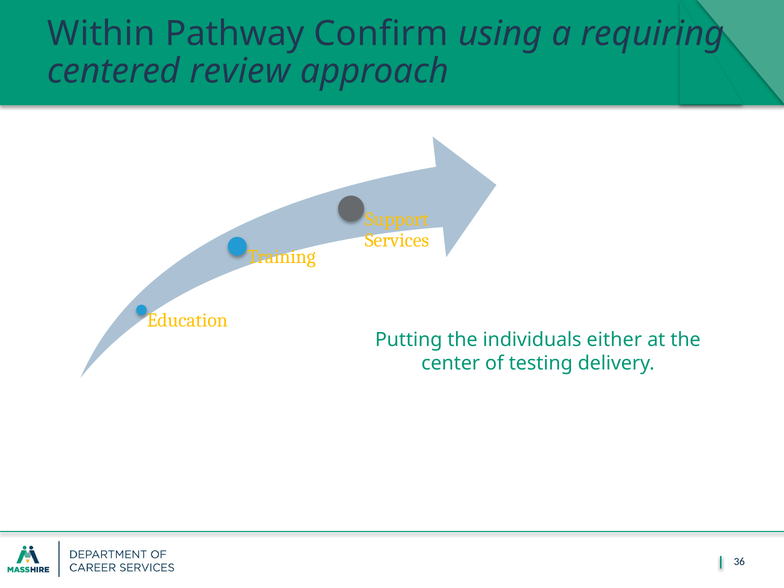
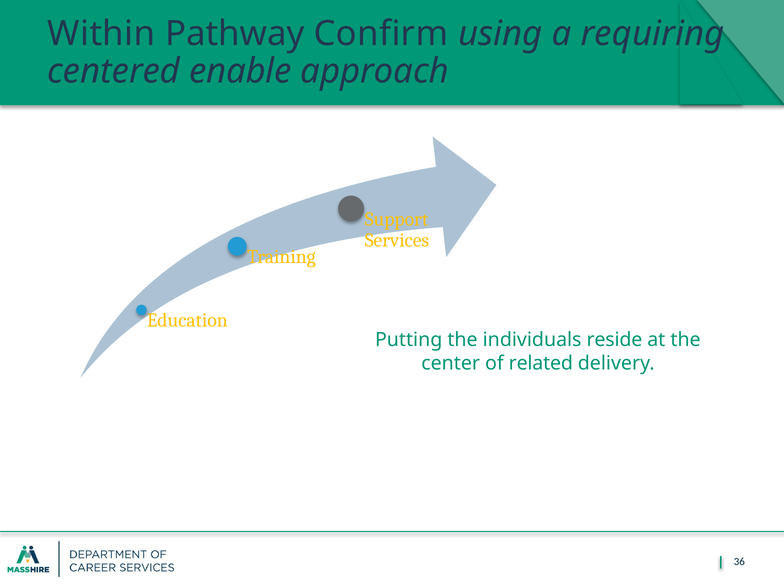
review: review -> enable (240, 71)
either: either -> reside (614, 340)
testing: testing -> related (541, 363)
